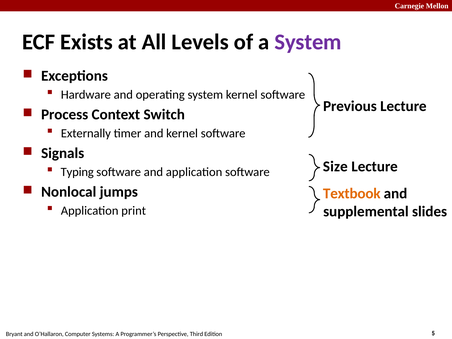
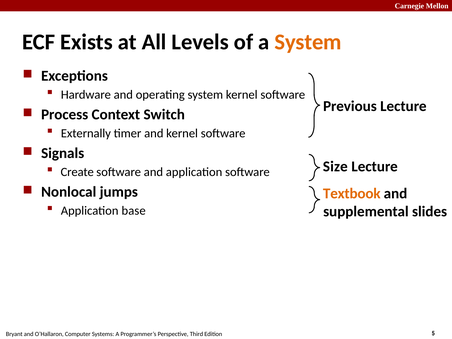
System colour: purple -> orange (308, 42)
Typing: Typing -> Create (77, 172)
print: print -> base (134, 211)
